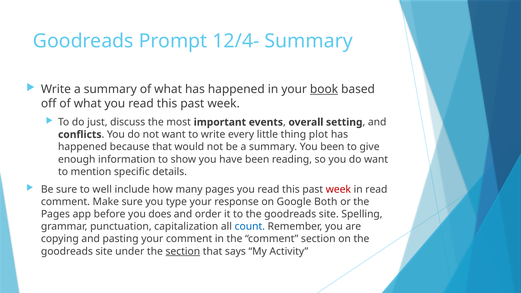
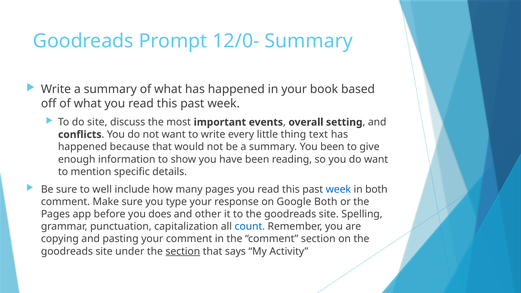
12/4-: 12/4- -> 12/0- (236, 41)
book underline: present -> none (324, 89)
do just: just -> site (97, 122)
plot: plot -> text (318, 135)
week colour: red -> blue (338, 189)
in read: read -> both (376, 189)
order: order -> other (208, 214)
